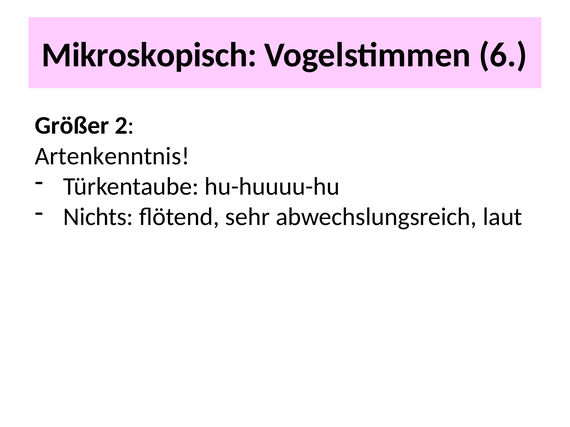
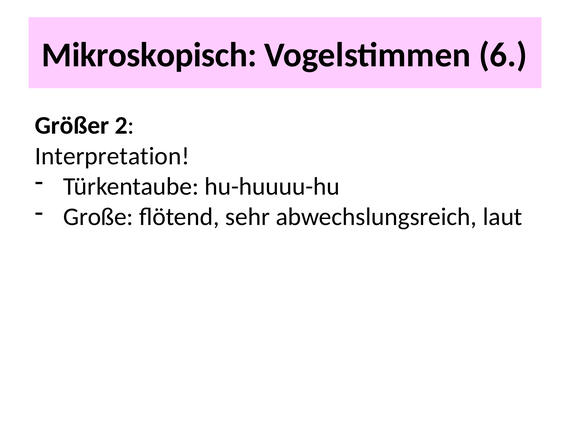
Artenkenntnis: Artenkenntnis -> Interpretation (112, 156)
Nichts: Nichts -> Große (98, 217)
